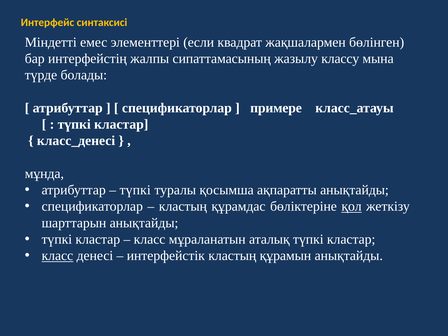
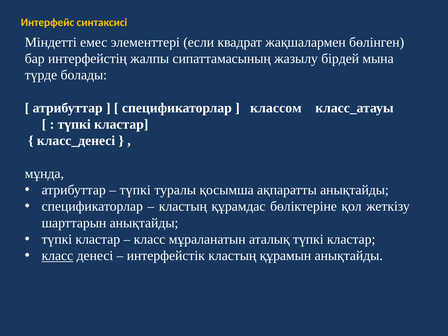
классу: классу -> бірдей (340, 59)
примере: примере -> классом (276, 108)
қол underline: present -> none (352, 206)
